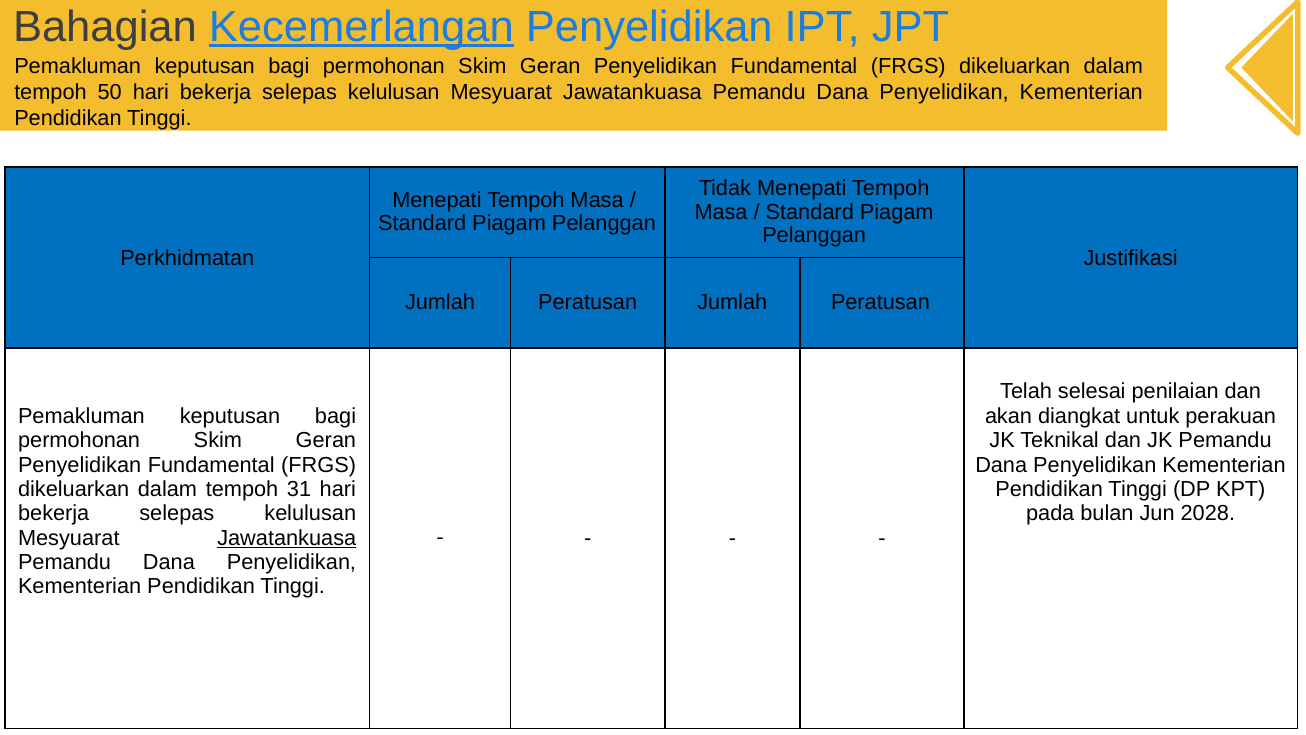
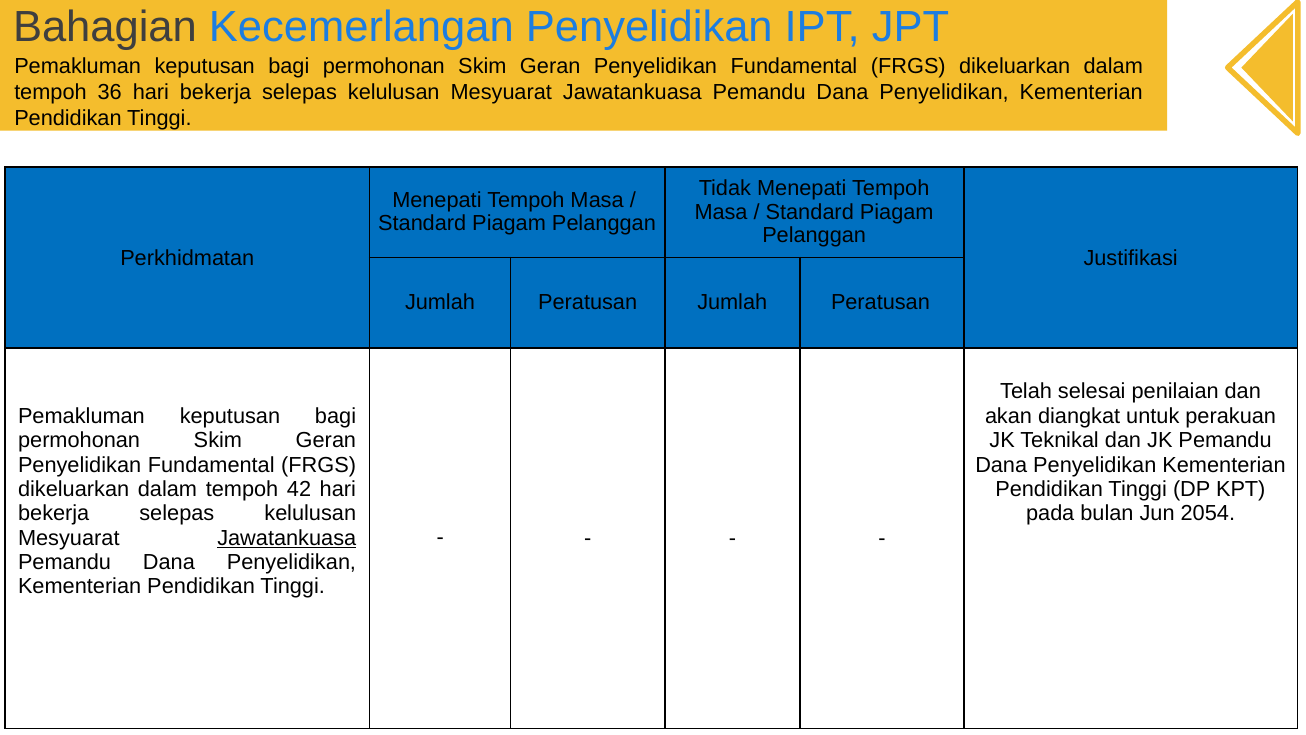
Kecemerlangan underline: present -> none (361, 27)
50: 50 -> 36 (110, 93)
31: 31 -> 42 (299, 489)
2028: 2028 -> 2054 (1208, 513)
